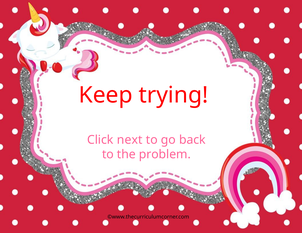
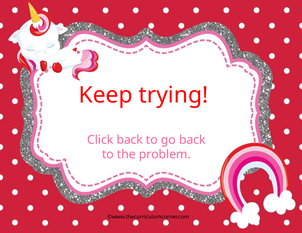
Click next: next -> back (130, 140)
